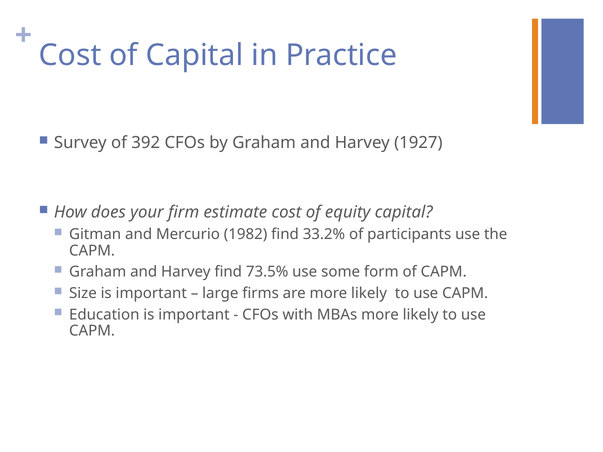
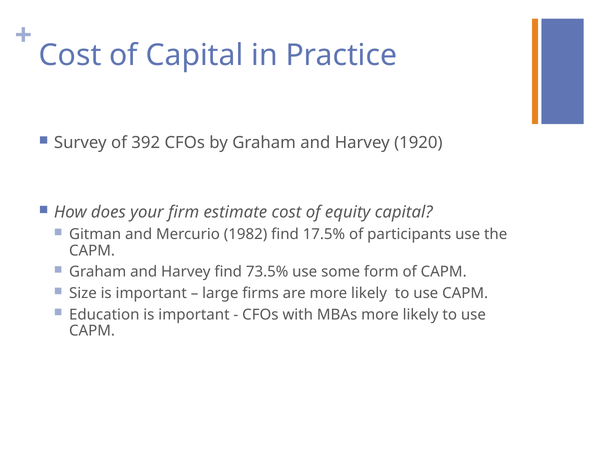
1927: 1927 -> 1920 (418, 143)
33.2%: 33.2% -> 17.5% (324, 235)
